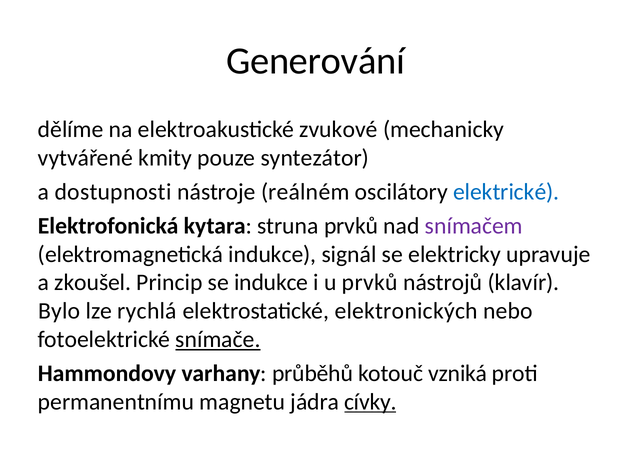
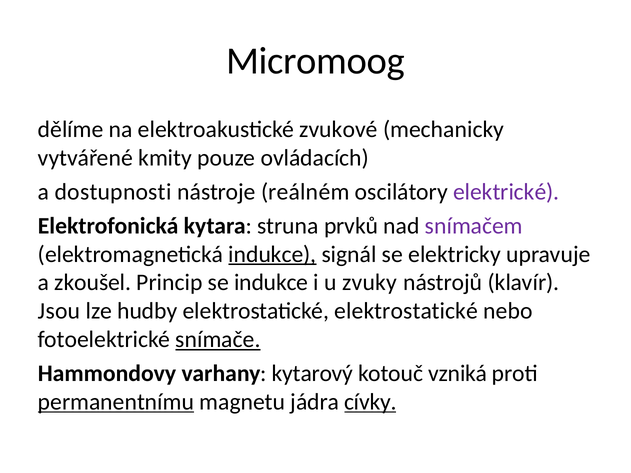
Generování: Generování -> Micromoog (316, 61)
syntezátor: syntezátor -> ovládacích (315, 158)
elektrické colour: blue -> purple (506, 192)
indukce underline: none -> present (272, 254)
u prvků: prvků -> zvuky (370, 283)
Bylo: Bylo -> Jsou (59, 311)
rychlá: rychlá -> hudby (147, 311)
elektrostatické elektronických: elektronických -> elektrostatické (406, 311)
průběhů: průběhů -> kytarový (313, 374)
permanentnímu underline: none -> present (116, 402)
